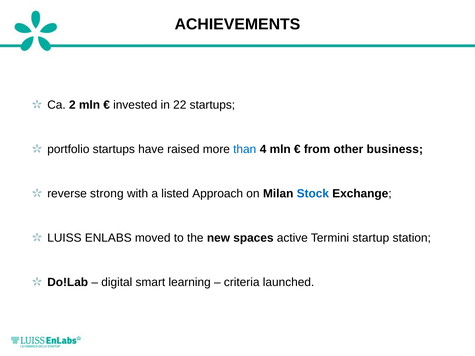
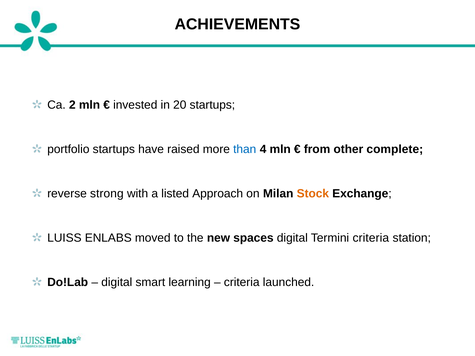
22: 22 -> 20 (180, 105)
business: business -> complete (395, 149)
Stock colour: blue -> orange (313, 194)
spaces active: active -> digital (292, 238)
Termini startup: startup -> criteria (371, 238)
